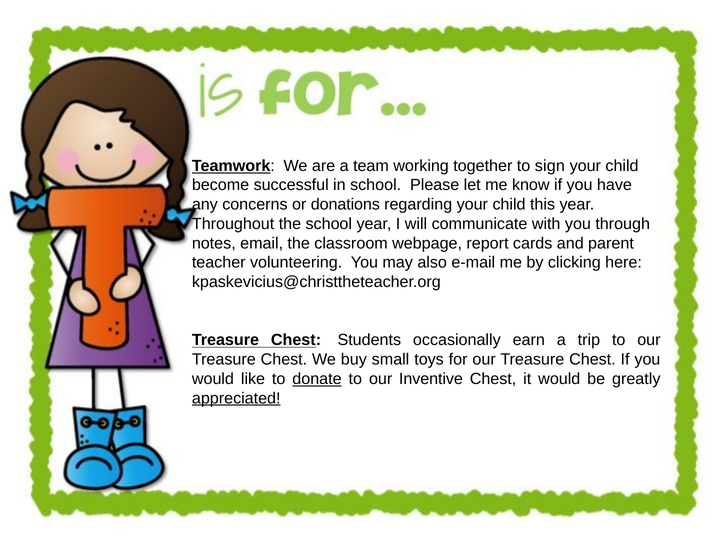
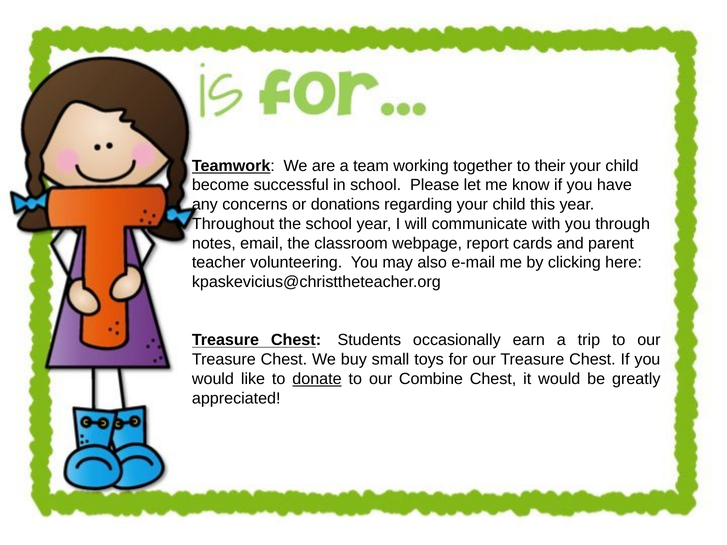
sign: sign -> their (550, 166)
Inventive: Inventive -> Combine (431, 379)
appreciated underline: present -> none (236, 398)
